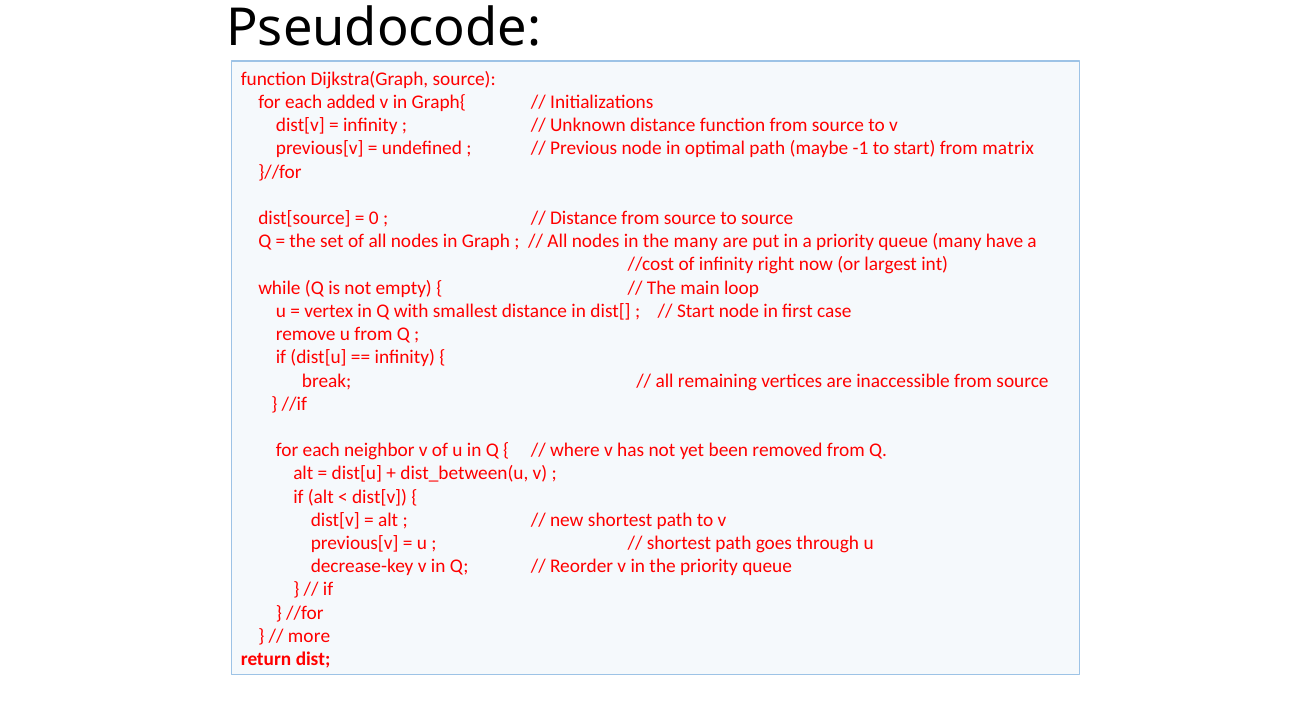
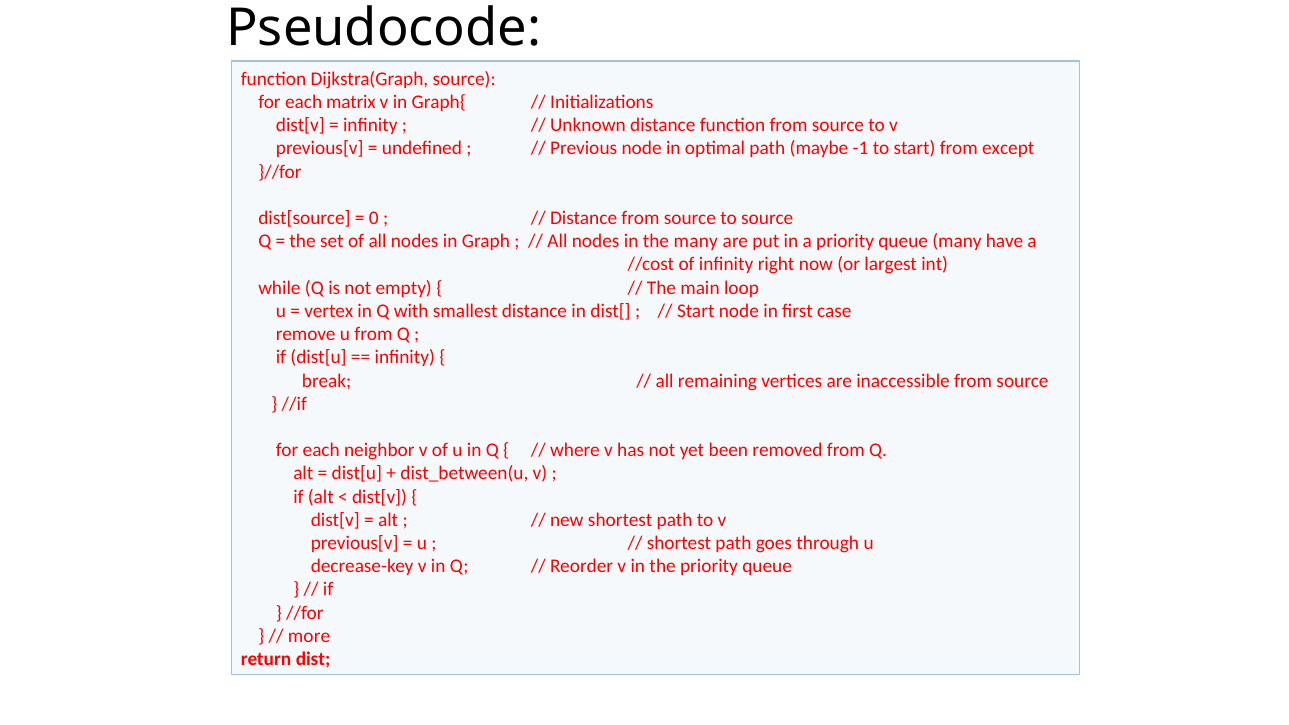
added: added -> matrix (351, 102)
matrix: matrix -> except (1008, 149)
